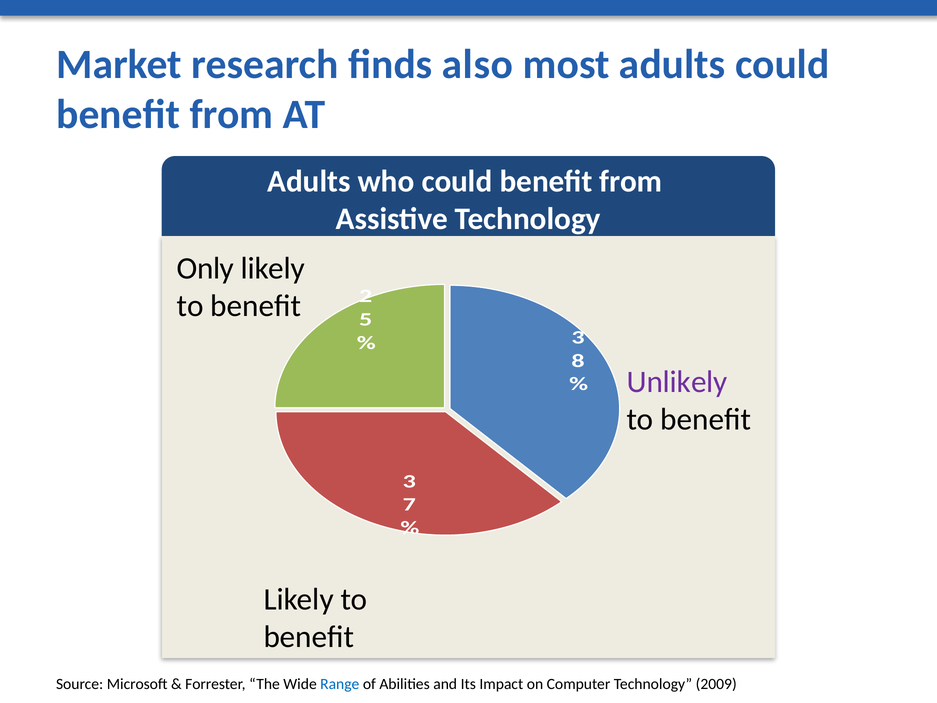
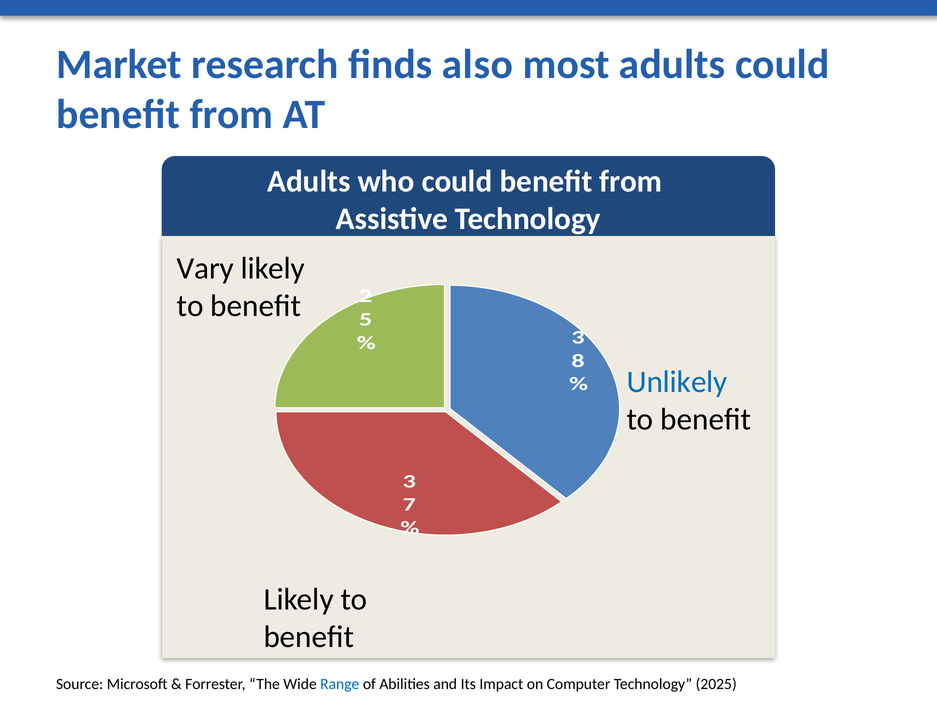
Only: Only -> Vary (205, 268)
Unlikely colour: purple -> blue (677, 382)
2009: 2009 -> 2025 (716, 684)
